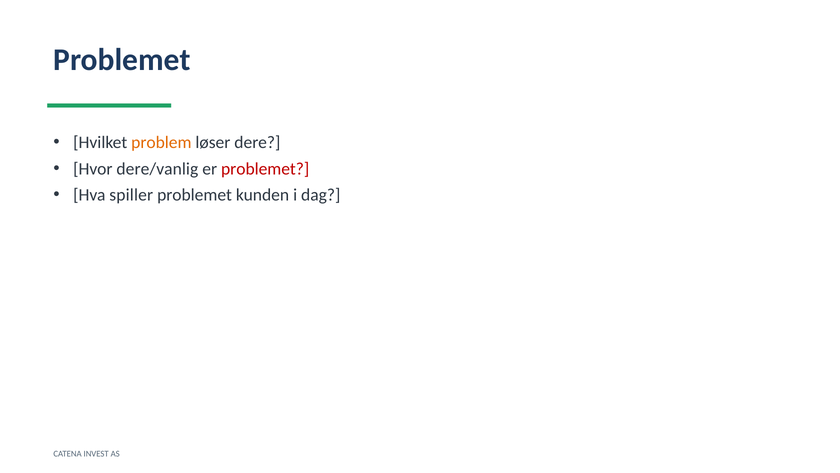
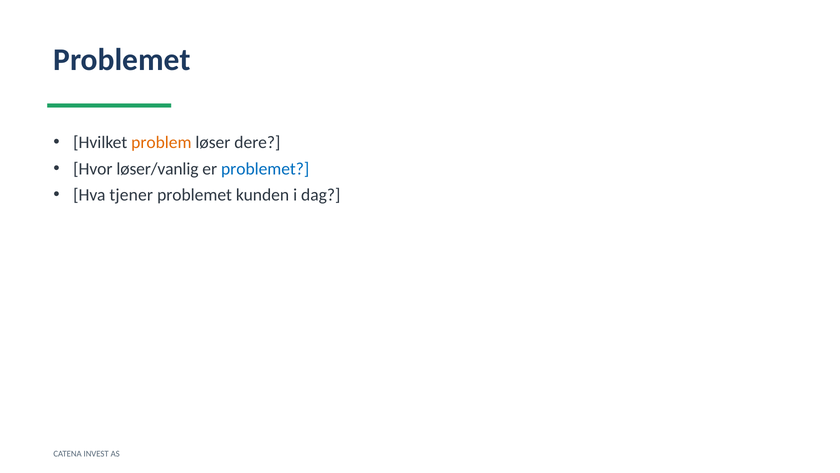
dere/vanlig: dere/vanlig -> løser/vanlig (157, 169)
problemet colour: red -> blue (265, 169)
spiller: spiller -> tjener (131, 195)
